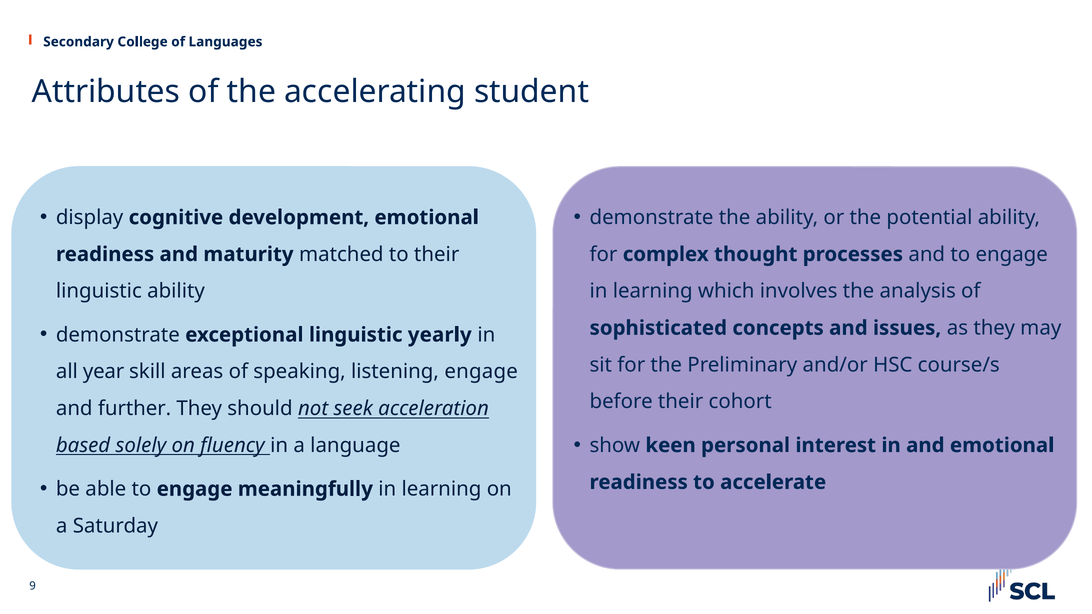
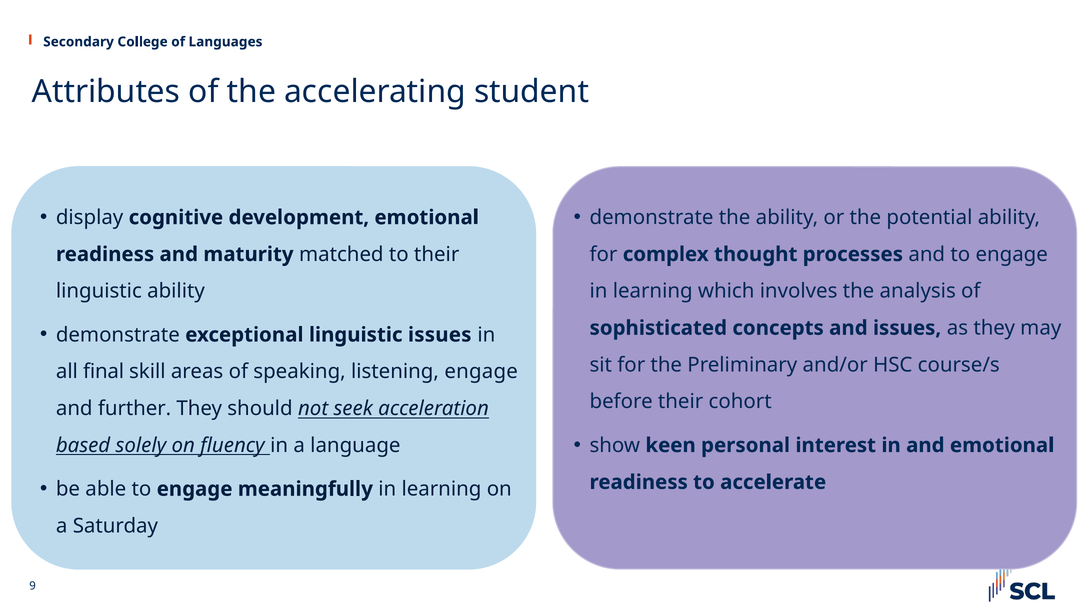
linguistic yearly: yearly -> issues (440, 335)
year: year -> final (104, 372)
